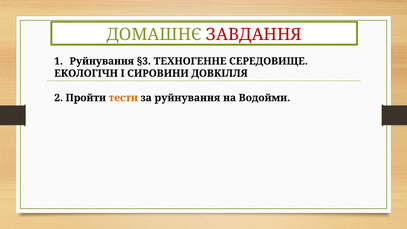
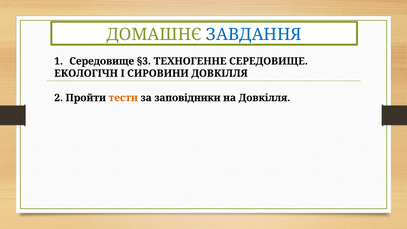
ЗАВДАННЯ colour: red -> blue (254, 35)
Руйнування: Руйнування -> Середовище (102, 61)
за руйнування: руйнування -> заповідники (187, 98)
на Водойми: Водойми -> Довкілля (264, 98)
